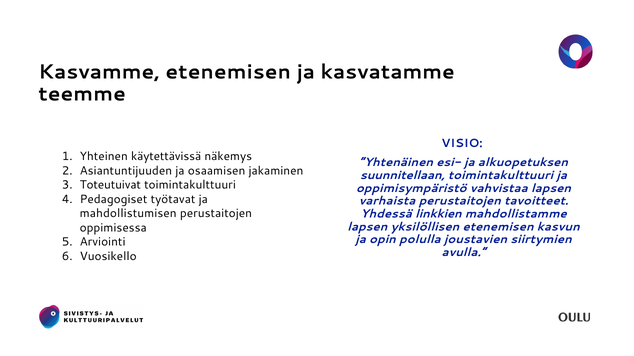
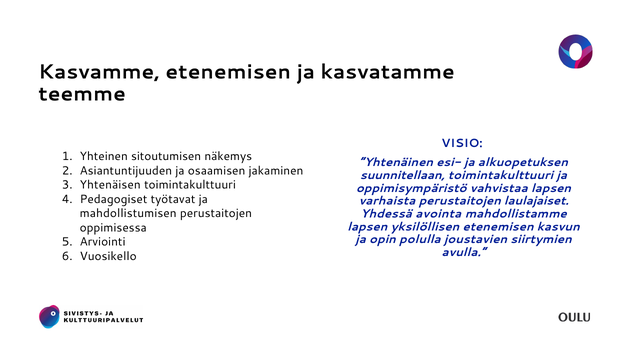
käytettävissä: käytettävissä -> sitoutumisen (166, 157)
Toteutuivat: Toteutuivat -> Yhtenäisen (110, 185)
tavoitteet: tavoitteet -> laulajaiset (536, 201)
linkkien: linkkien -> avointa (438, 214)
